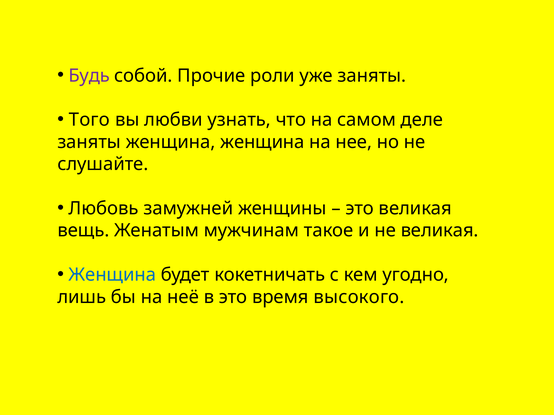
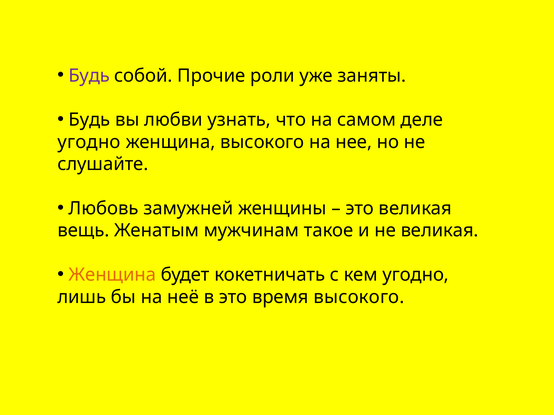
Того: Того -> Будь (89, 120)
заняты: заняты -> угодно (89, 142)
женщина женщина: женщина -> высокого (262, 142)
Женщина colour: blue -> orange (112, 275)
